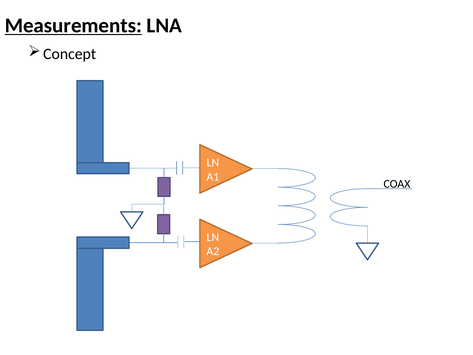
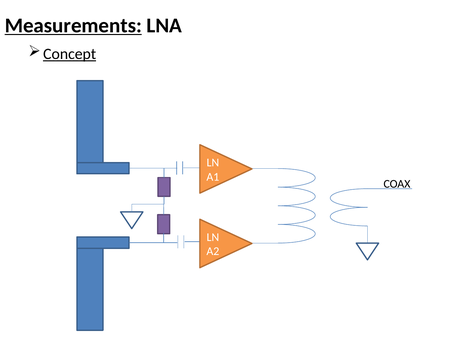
Concept underline: none -> present (70, 54)
